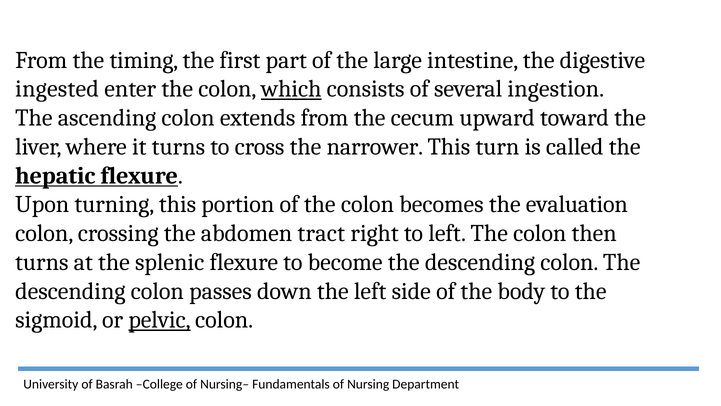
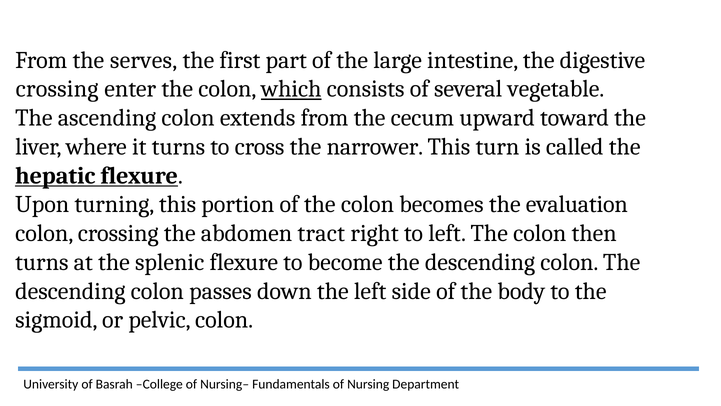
timing: timing -> serves (144, 60)
ingested: ingested -> crossing (57, 89)
ingestion: ingestion -> vegetable (556, 89)
pelvic underline: present -> none (159, 320)
